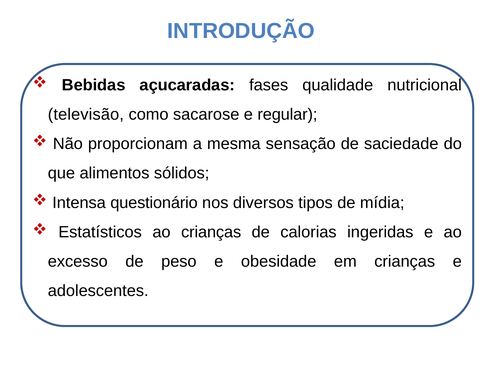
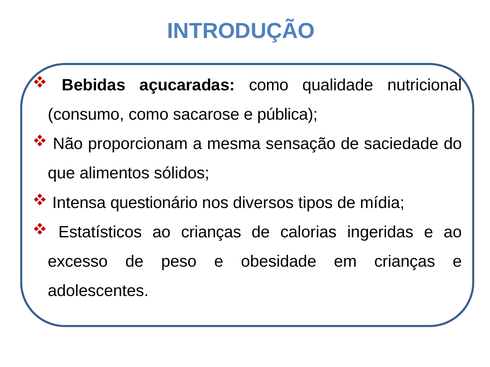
açucaradas fases: fases -> como (269, 85)
televisão: televisão -> consumo (86, 115)
regular: regular -> pública (287, 115)
